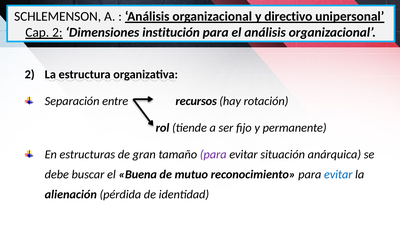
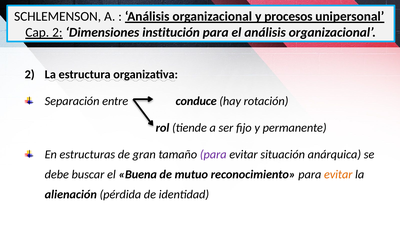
directivo: directivo -> procesos (288, 17)
recursos: recursos -> conduce (196, 101)
evitar colour: blue -> orange (338, 175)
